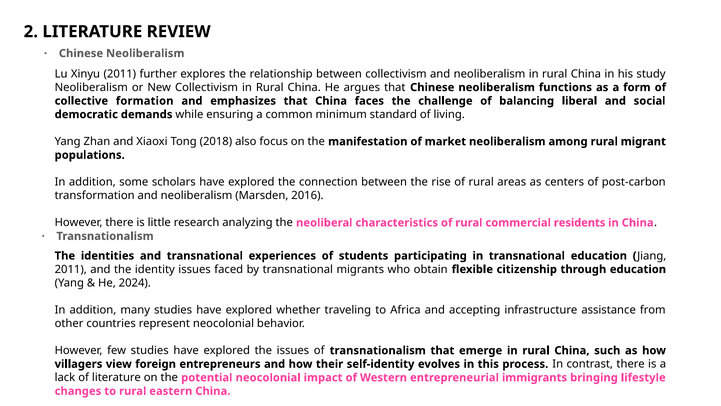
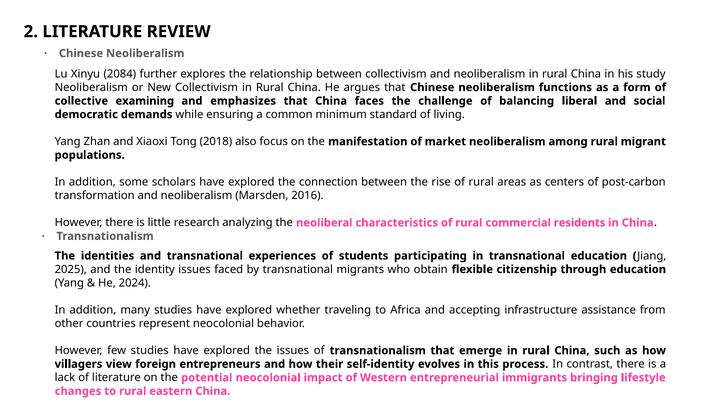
Xinyu 2011: 2011 -> 2084 (120, 74)
formation: formation -> examining (145, 101)
2011: 2011 -> 2025 (71, 269)
